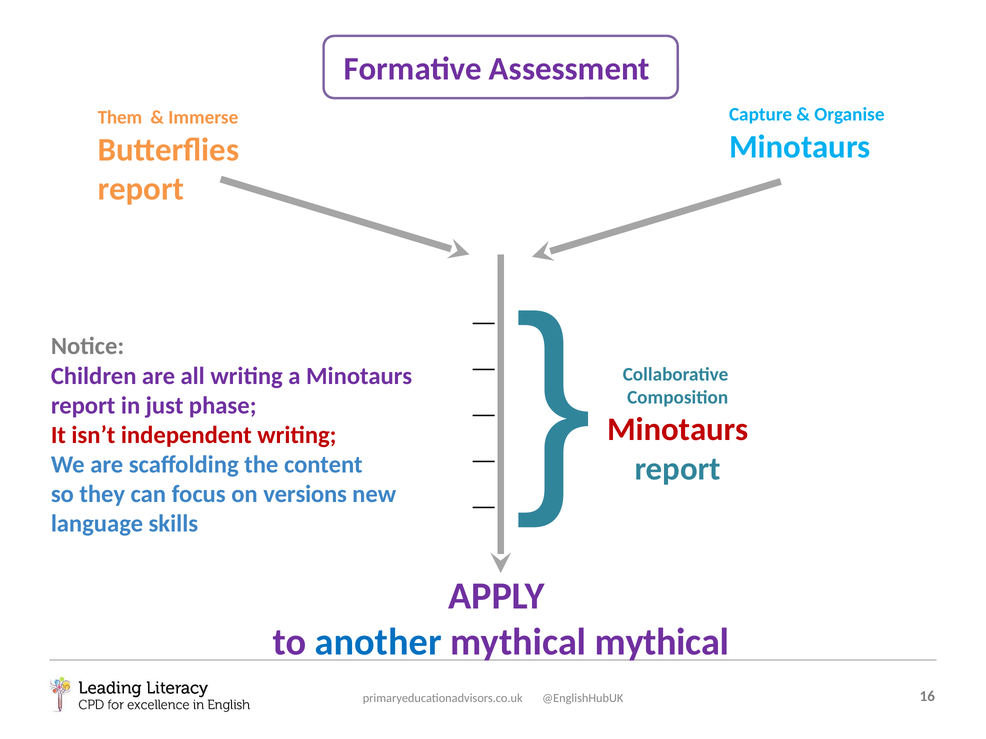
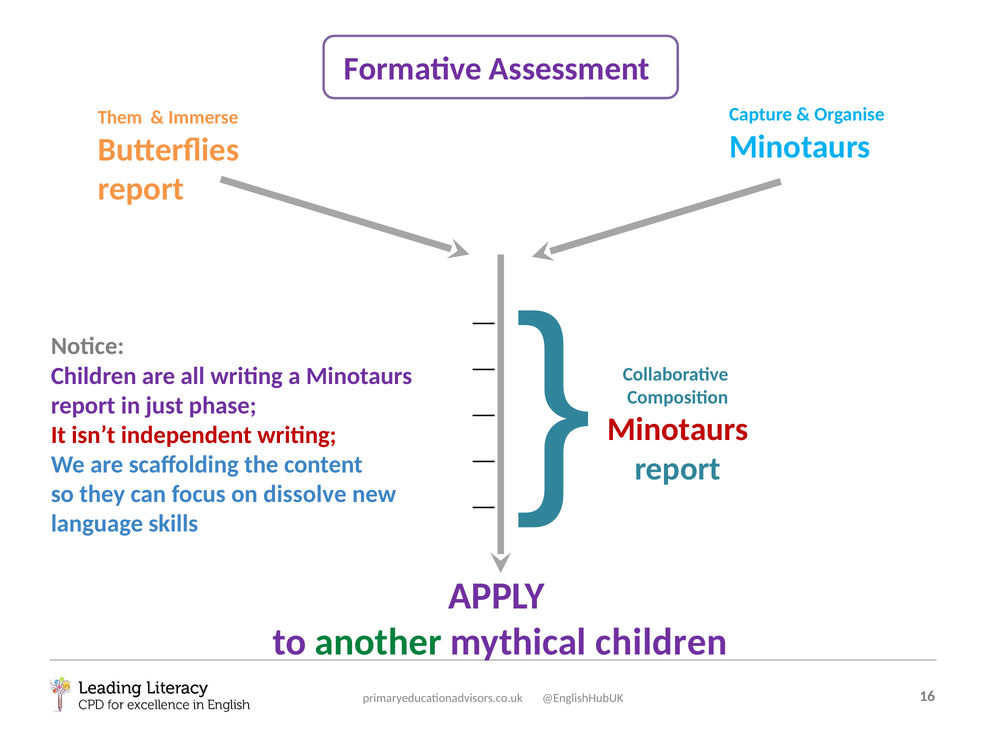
versions: versions -> dissolve (305, 494)
another colour: blue -> green (378, 642)
mythical mythical: mythical -> children (662, 642)
